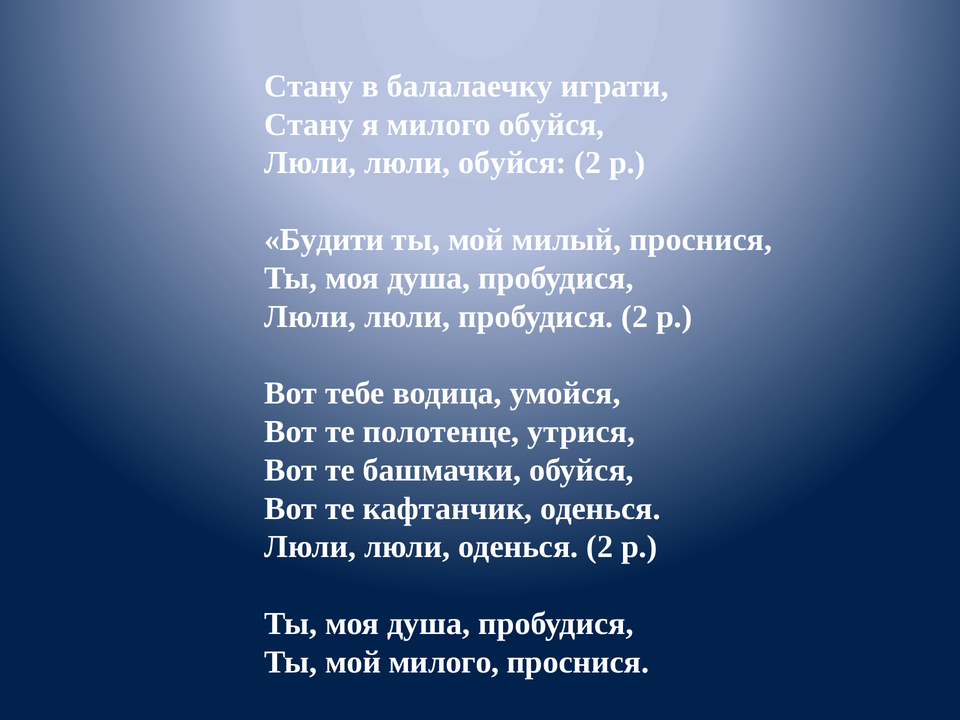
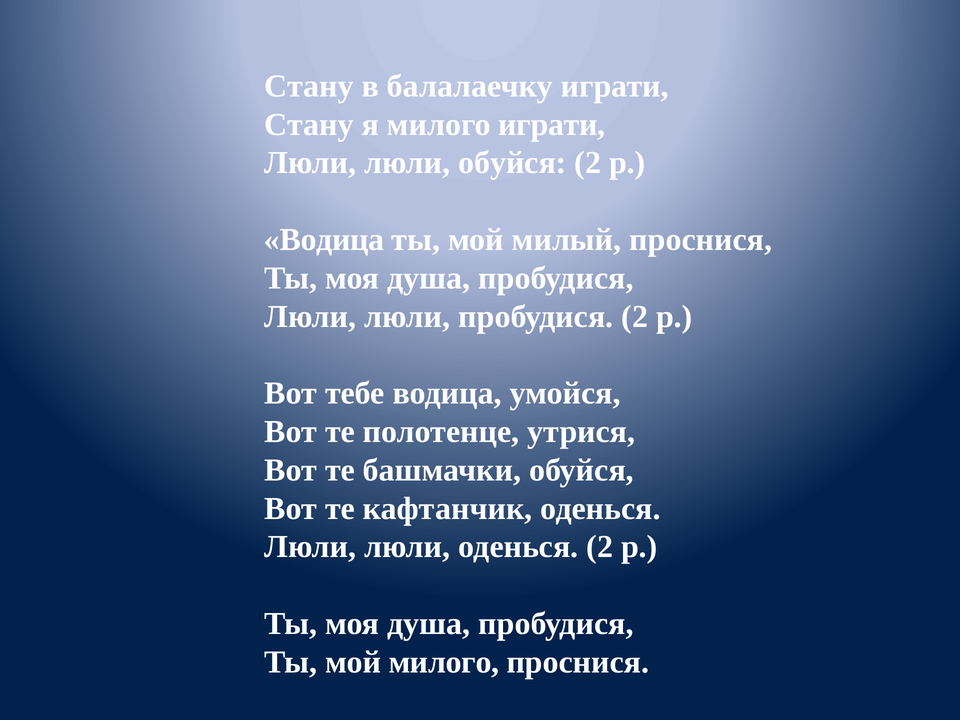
милого обуйся: обуйся -> играти (552, 125)
Будити: Будити -> Водица (324, 240)
